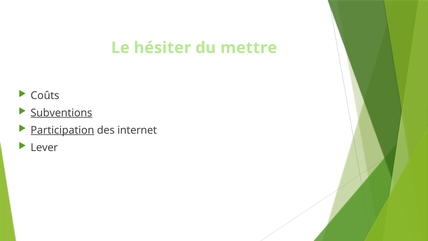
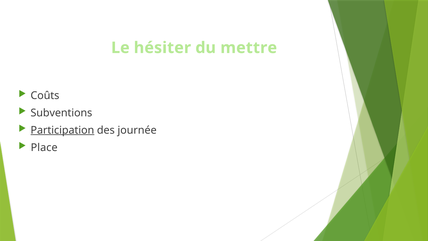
Subventions underline: present -> none (61, 113)
internet: internet -> journée (137, 130)
Lever: Lever -> Place (44, 147)
